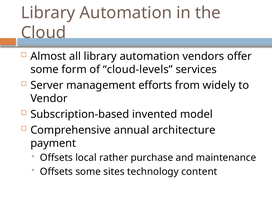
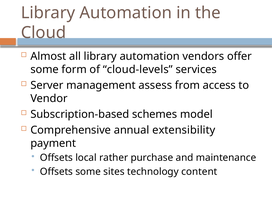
efforts: efforts -> assess (155, 85)
widely: widely -> access (219, 85)
invented: invented -> schemes (155, 114)
architecture: architecture -> extensibility (184, 130)
